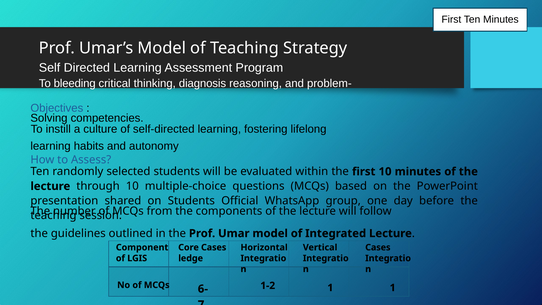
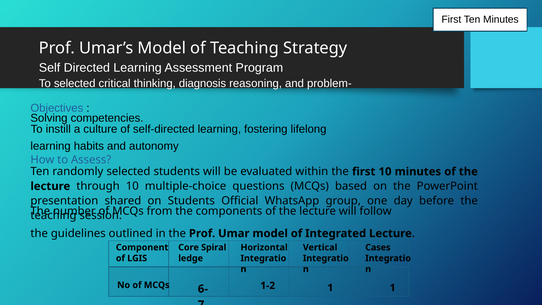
To bleeding: bleeding -> selected (75, 83)
Core Cases: Cases -> Spiral (214, 247)
